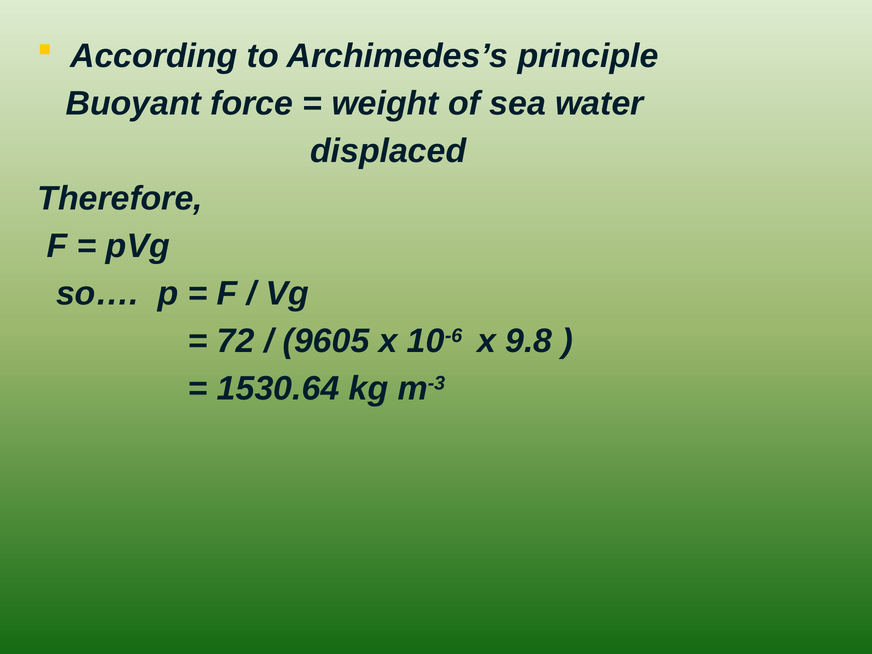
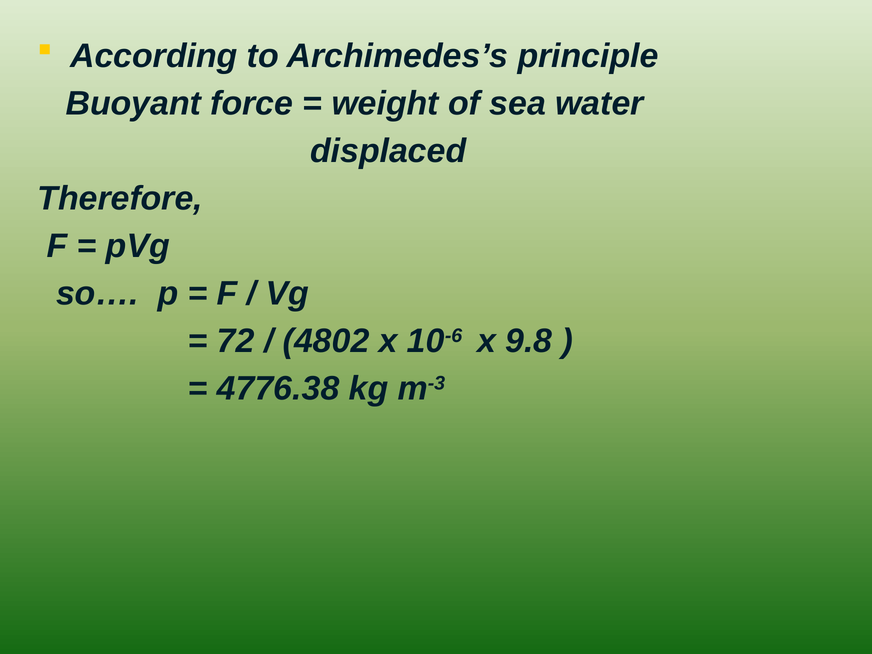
9605: 9605 -> 4802 (326, 341)
1530.64: 1530.64 -> 4776.38 (278, 389)
